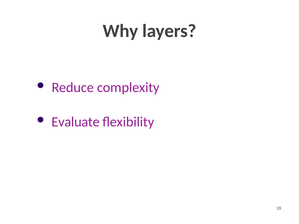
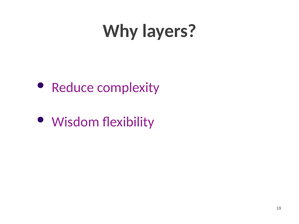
Evaluate: Evaluate -> Wisdom (76, 122)
